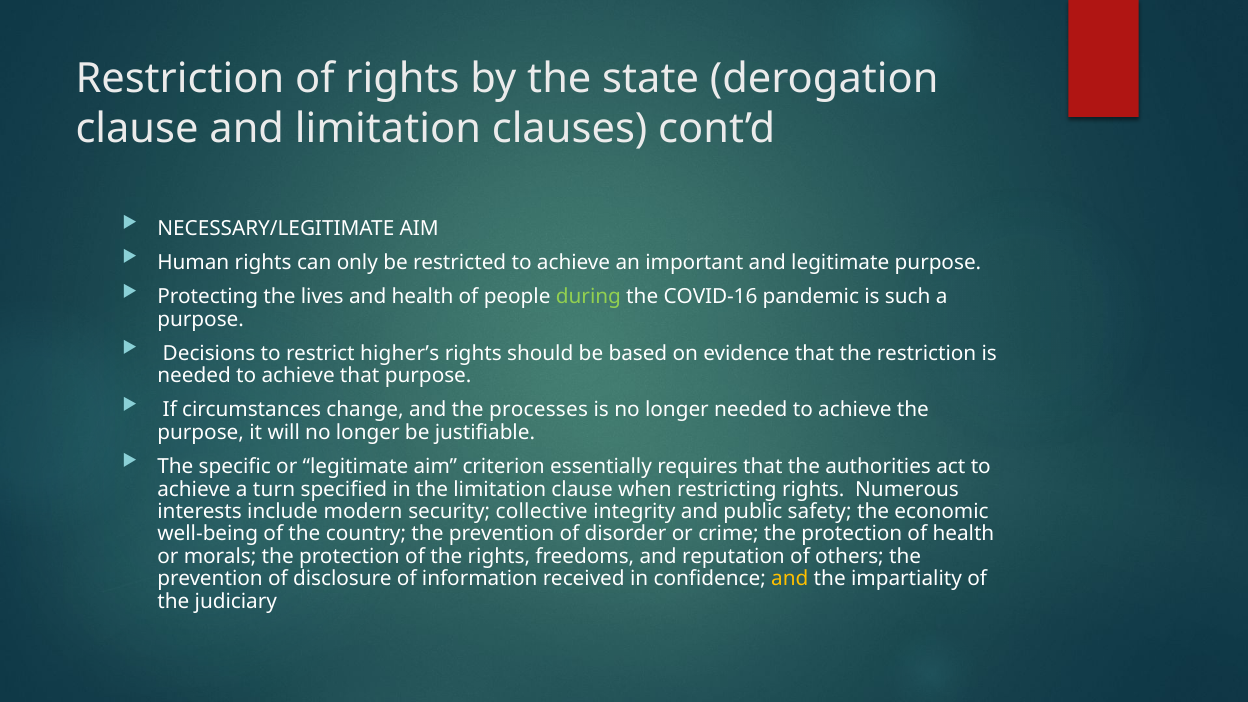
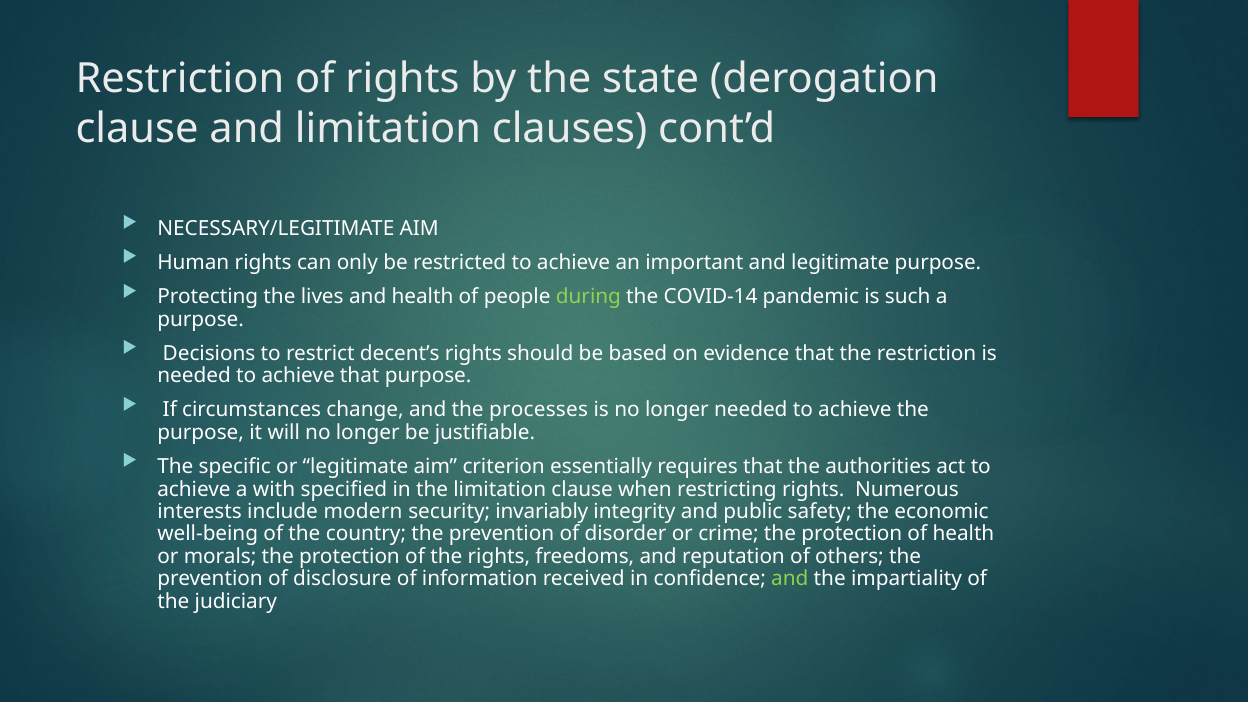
COVID-16: COVID-16 -> COVID-14 (711, 297)
higher’s: higher’s -> decent’s (400, 354)
turn: turn -> with (274, 489)
collective: collective -> invariably (542, 512)
and colour: yellow -> light green (790, 579)
